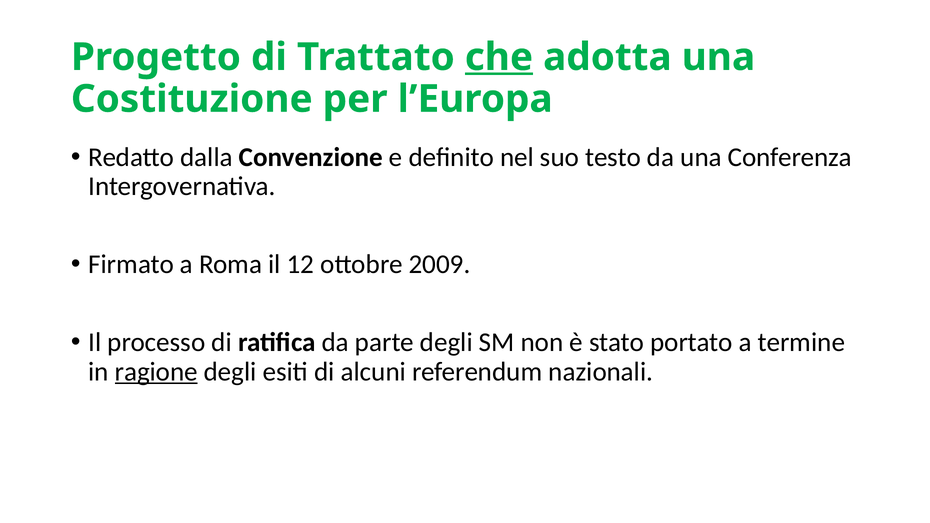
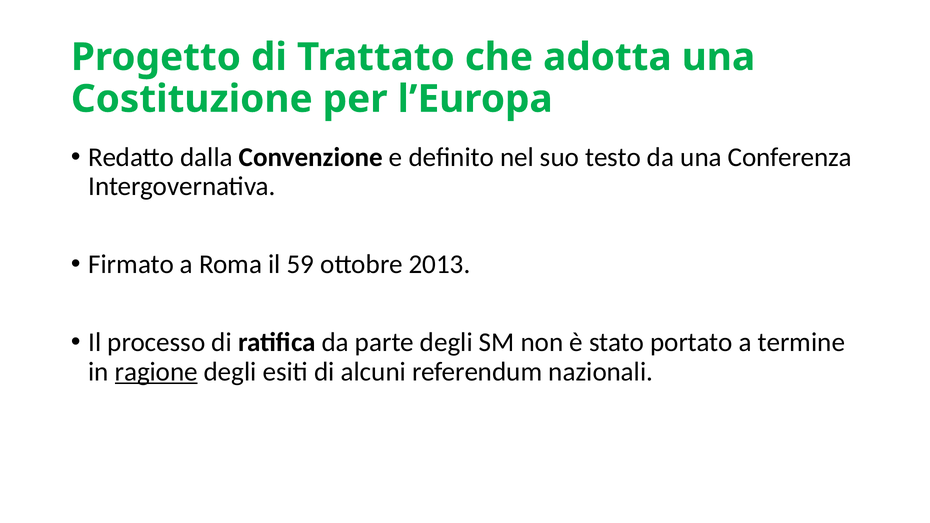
che underline: present -> none (499, 57)
12: 12 -> 59 (300, 265)
2009: 2009 -> 2013 (440, 265)
